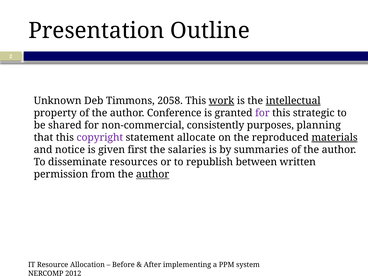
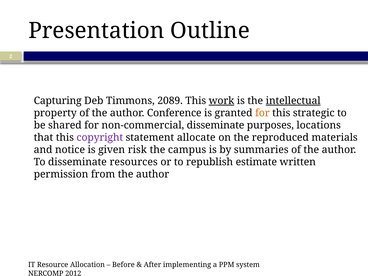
Unknown: Unknown -> Capturing (58, 101)
2058: 2058 -> 2089 (170, 101)
for colour: purple -> orange (262, 113)
non-commercial consistently: consistently -> disseminate (216, 125)
planning: planning -> locations (319, 125)
materials underline: present -> none (335, 138)
first: first -> risk (137, 150)
salaries: salaries -> campus (187, 150)
between: between -> estimate (256, 162)
author underline: present -> none (153, 174)
